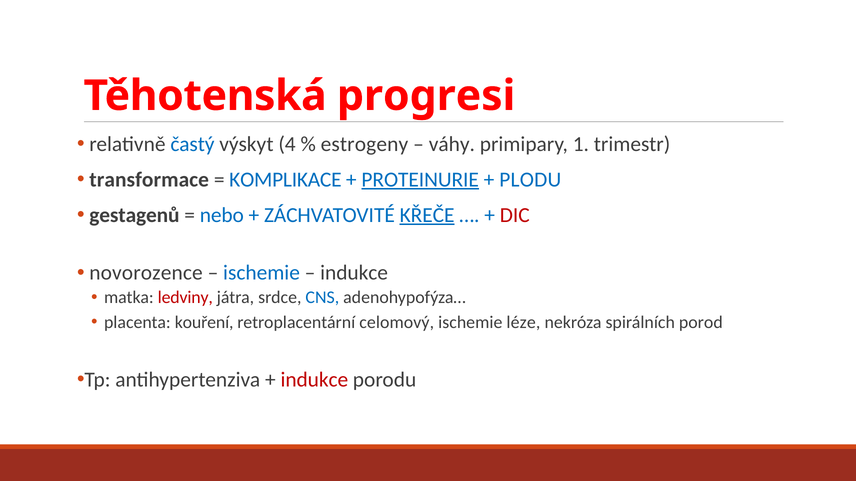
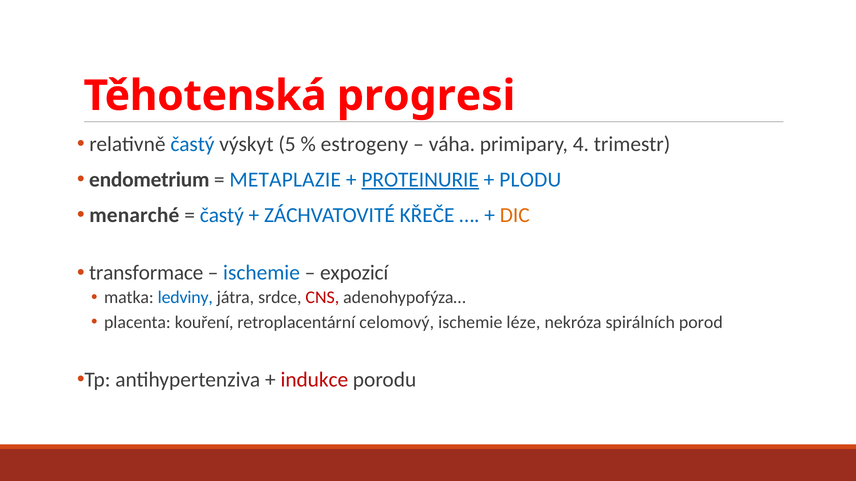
4: 4 -> 5 (287, 144)
váhy: váhy -> váha (452, 144)
1: 1 -> 4 (581, 144)
transformace: transformace -> endometrium (149, 180)
KOMPLIKACE: KOMPLIKACE -> METAPLAZIE (285, 180)
gestagenů: gestagenů -> menarché (134, 215)
nebo: nebo -> častý (222, 215)
KŘEČE underline: present -> none (427, 215)
DIC colour: red -> orange (515, 215)
novorozence: novorozence -> transformace (146, 273)
indukce: indukce -> expozicí (354, 273)
ledviny colour: red -> blue (185, 298)
CNS colour: blue -> red (322, 298)
